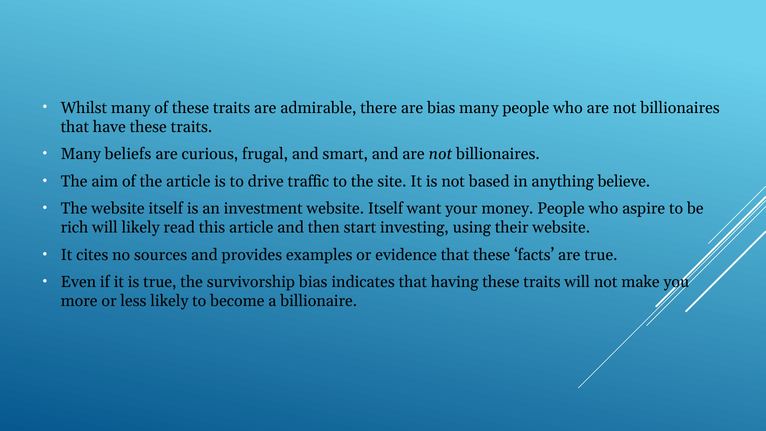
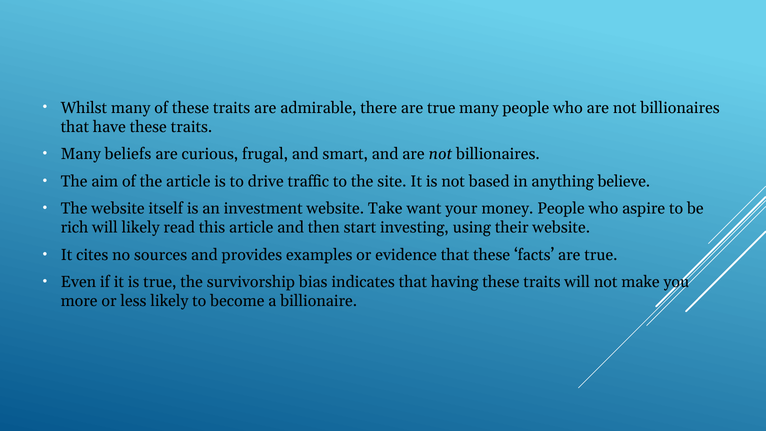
there are bias: bias -> true (441, 108)
investment website Itself: Itself -> Take (385, 208)
